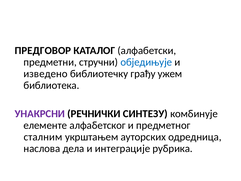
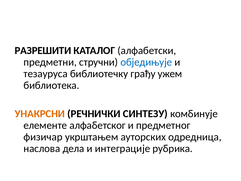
ПРЕДГОВОР: ПРЕДГОВОР -> РАЗРЕШИТИ (43, 51)
изведено: изведено -> тезауруса (46, 74)
УНАКРСНИ colour: purple -> orange (40, 114)
сталним: сталним -> физичар (43, 137)
